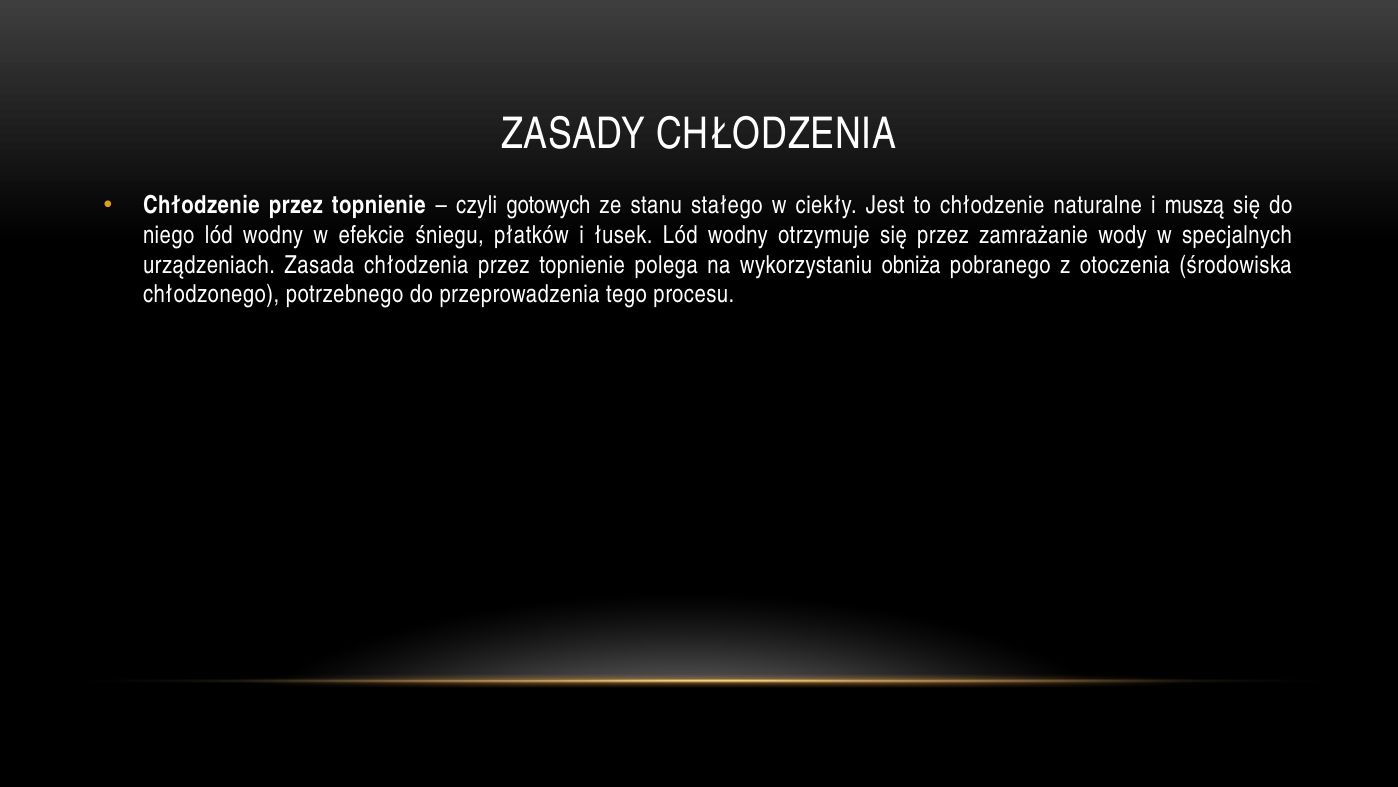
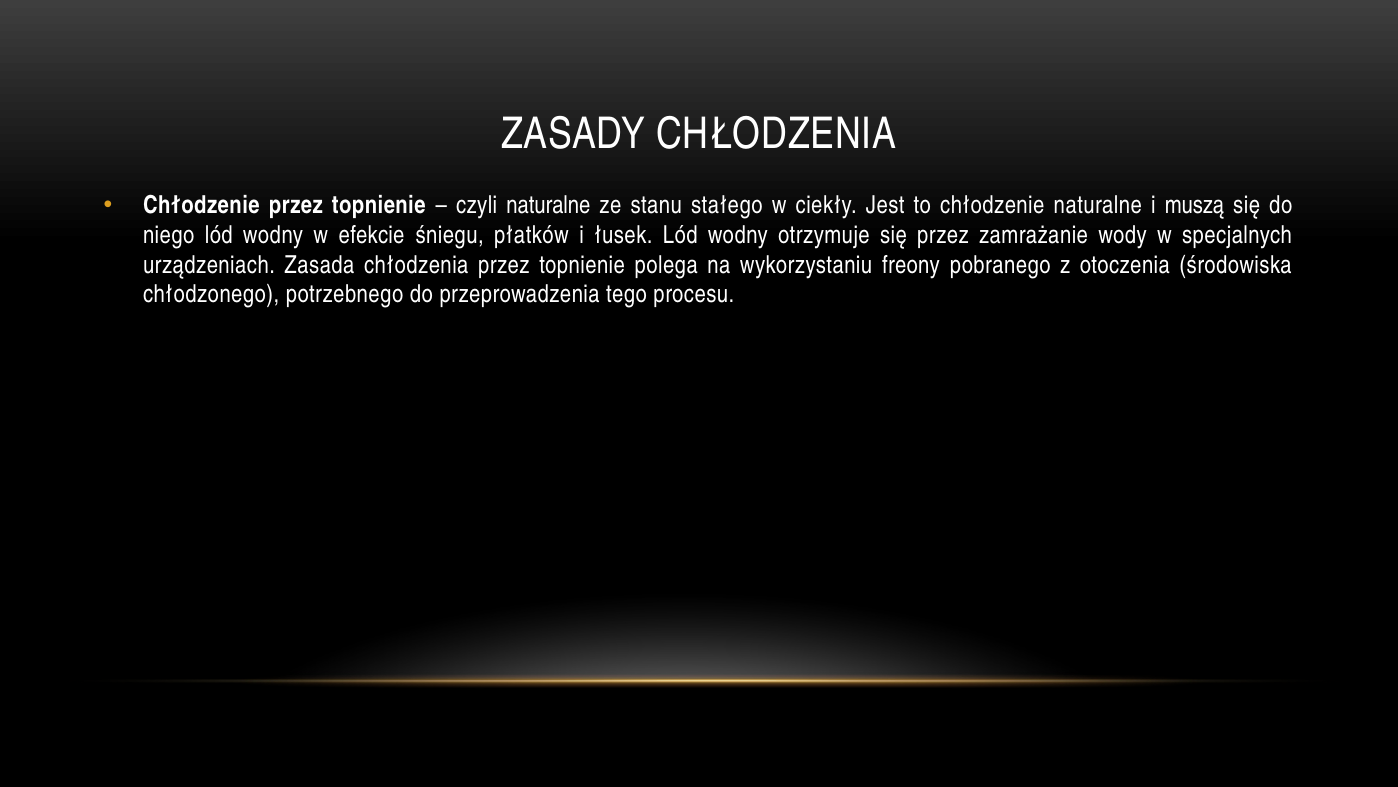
czyli gotowych: gotowych -> naturalne (548, 205)
obniża: obniża -> freony (911, 265)
